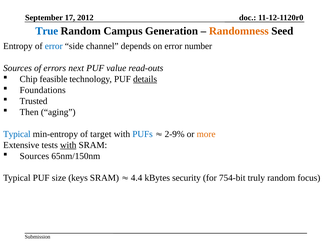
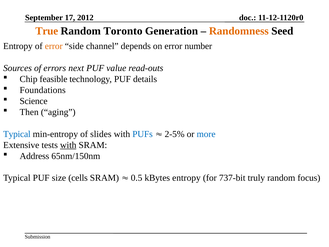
True colour: blue -> orange (47, 31)
Campus: Campus -> Toronto (123, 31)
error colour: blue -> orange (54, 46)
details underline: present -> none (145, 79)
Trusted: Trusted -> Science (34, 101)
target: target -> slides (101, 134)
2-9%: 2-9% -> 2-5% (175, 134)
more colour: orange -> blue (206, 134)
Sources: Sources -> Address (34, 156)
keys: keys -> cells (78, 178)
4.4: 4.4 -> 0.5 (137, 178)
kBytes security: security -> entropy (186, 178)
754-bit: 754-bit -> 737-bit (232, 178)
